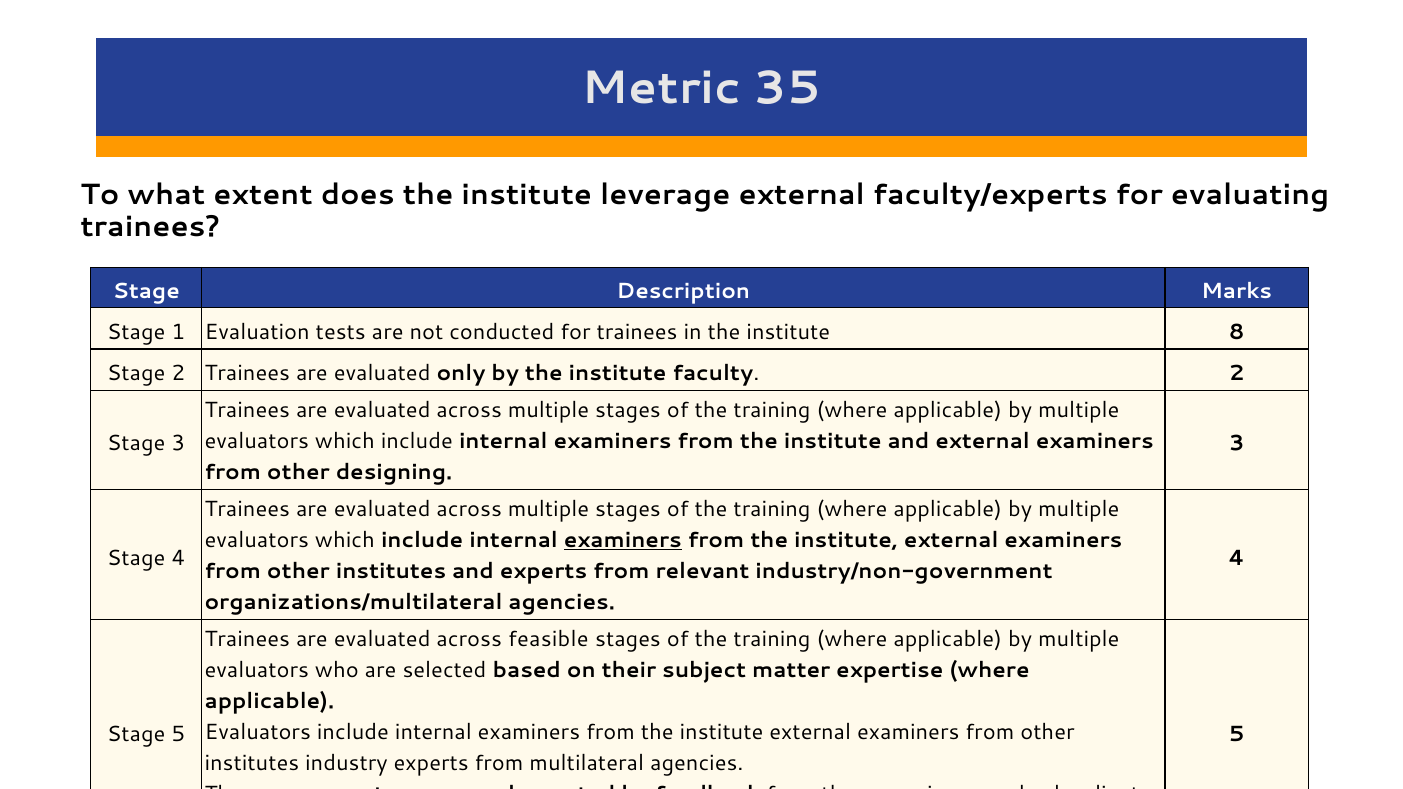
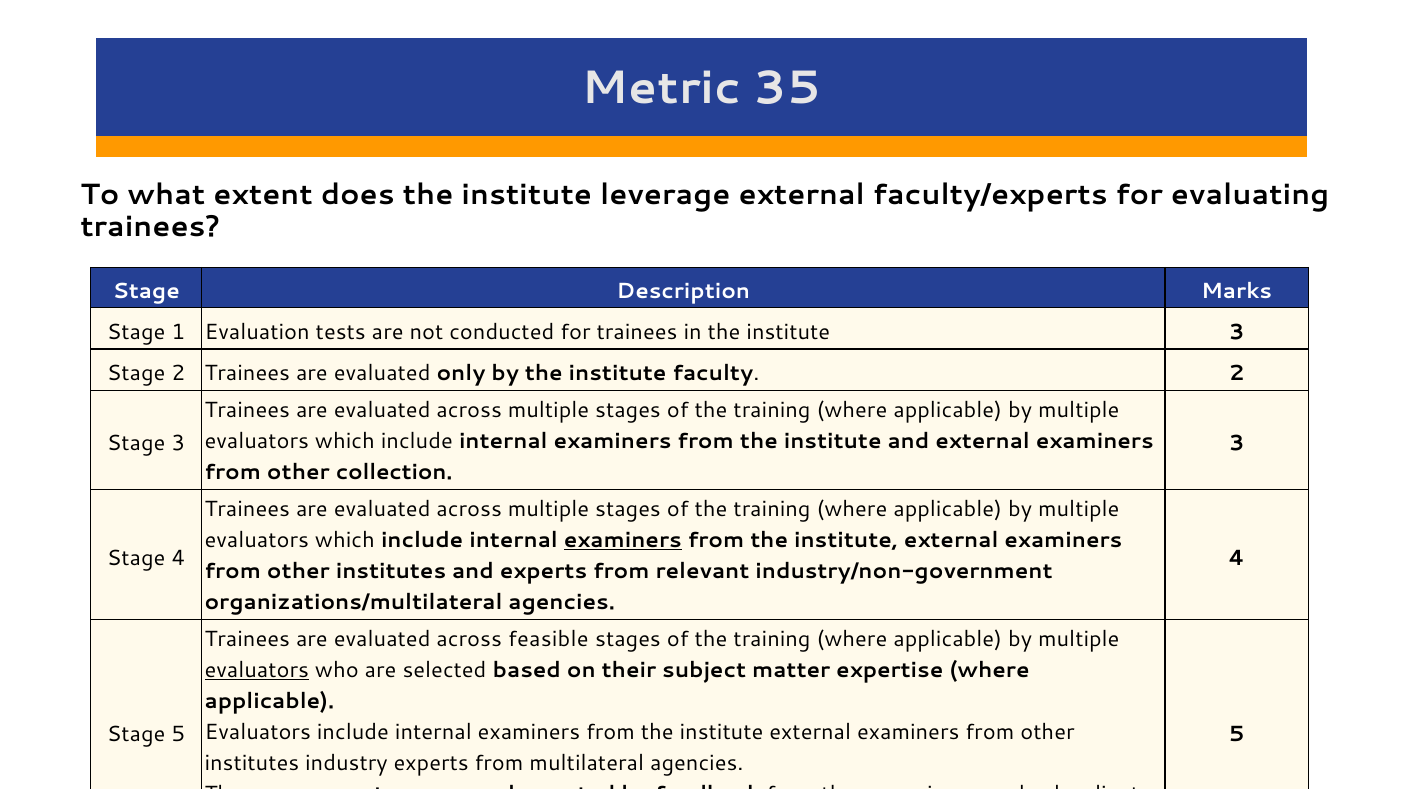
institute 8: 8 -> 3 (1237, 332)
designing: designing -> collection (394, 472)
evaluators underline: none -> present (257, 670)
